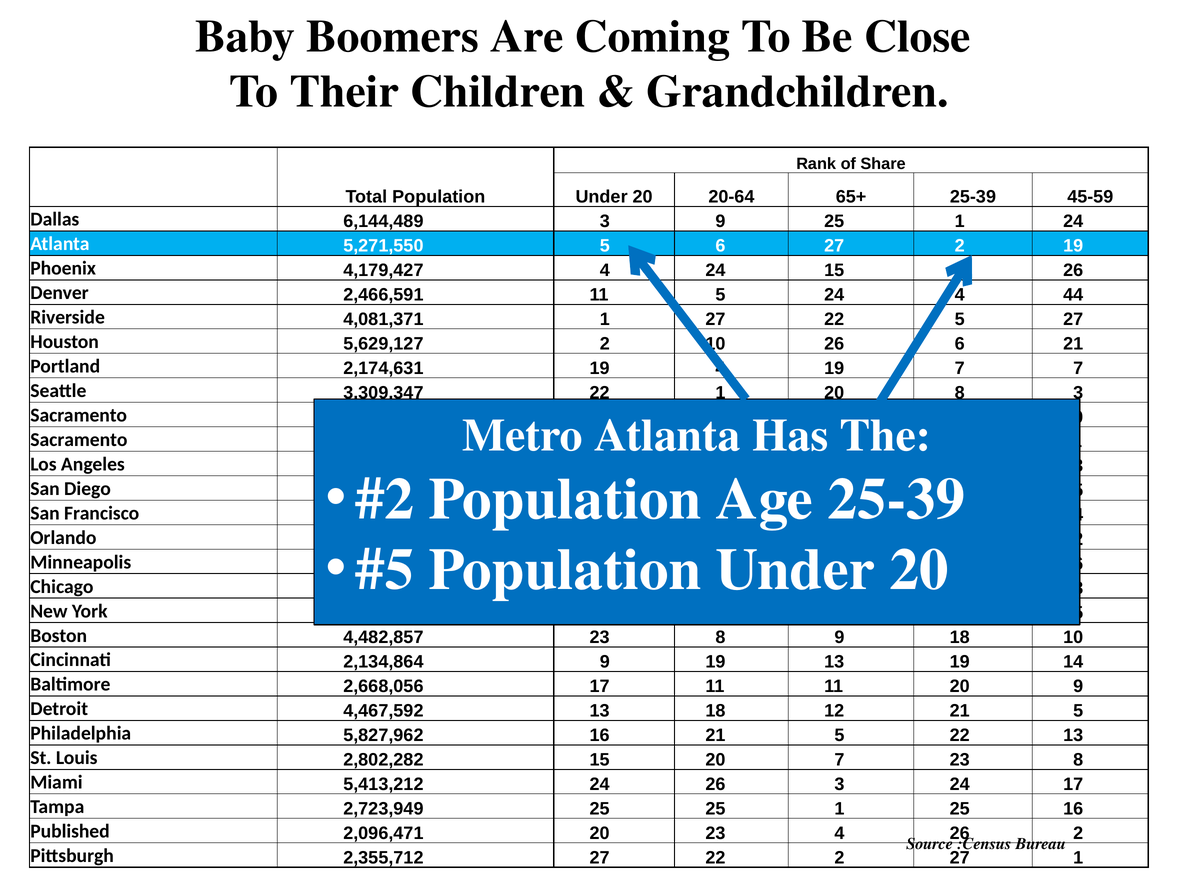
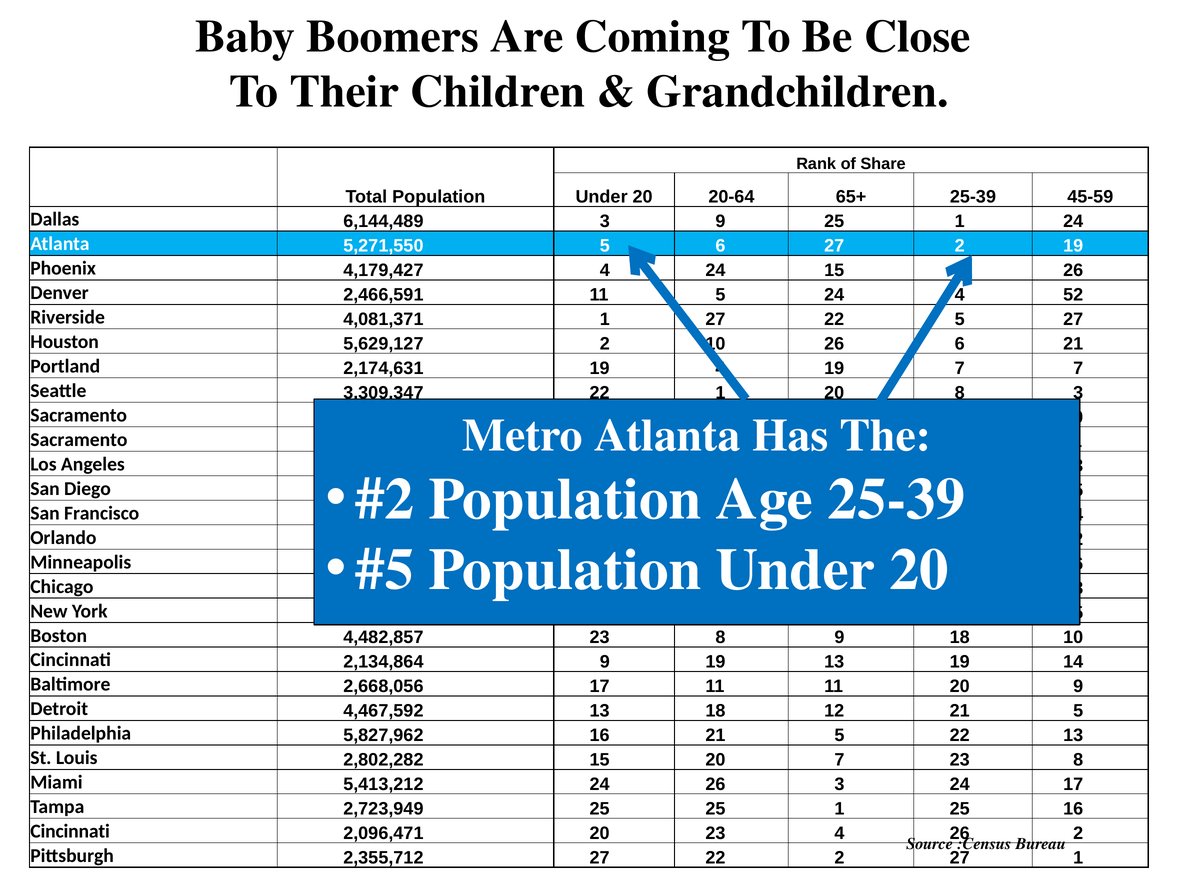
44: 44 -> 52 (1073, 295)
Published: Published -> Cincinnati (70, 832)
